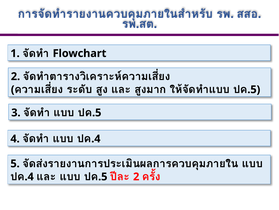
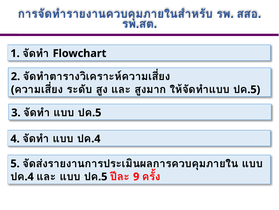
2: 2 -> 9 (136, 176)
